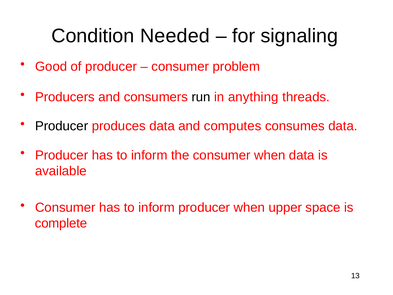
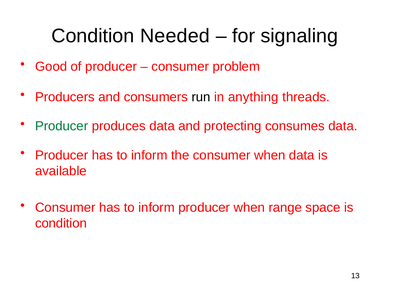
Producer colour: black -> green (62, 126)
computes: computes -> protecting (233, 126)
upper: upper -> range (285, 207)
complete: complete -> condition (61, 223)
